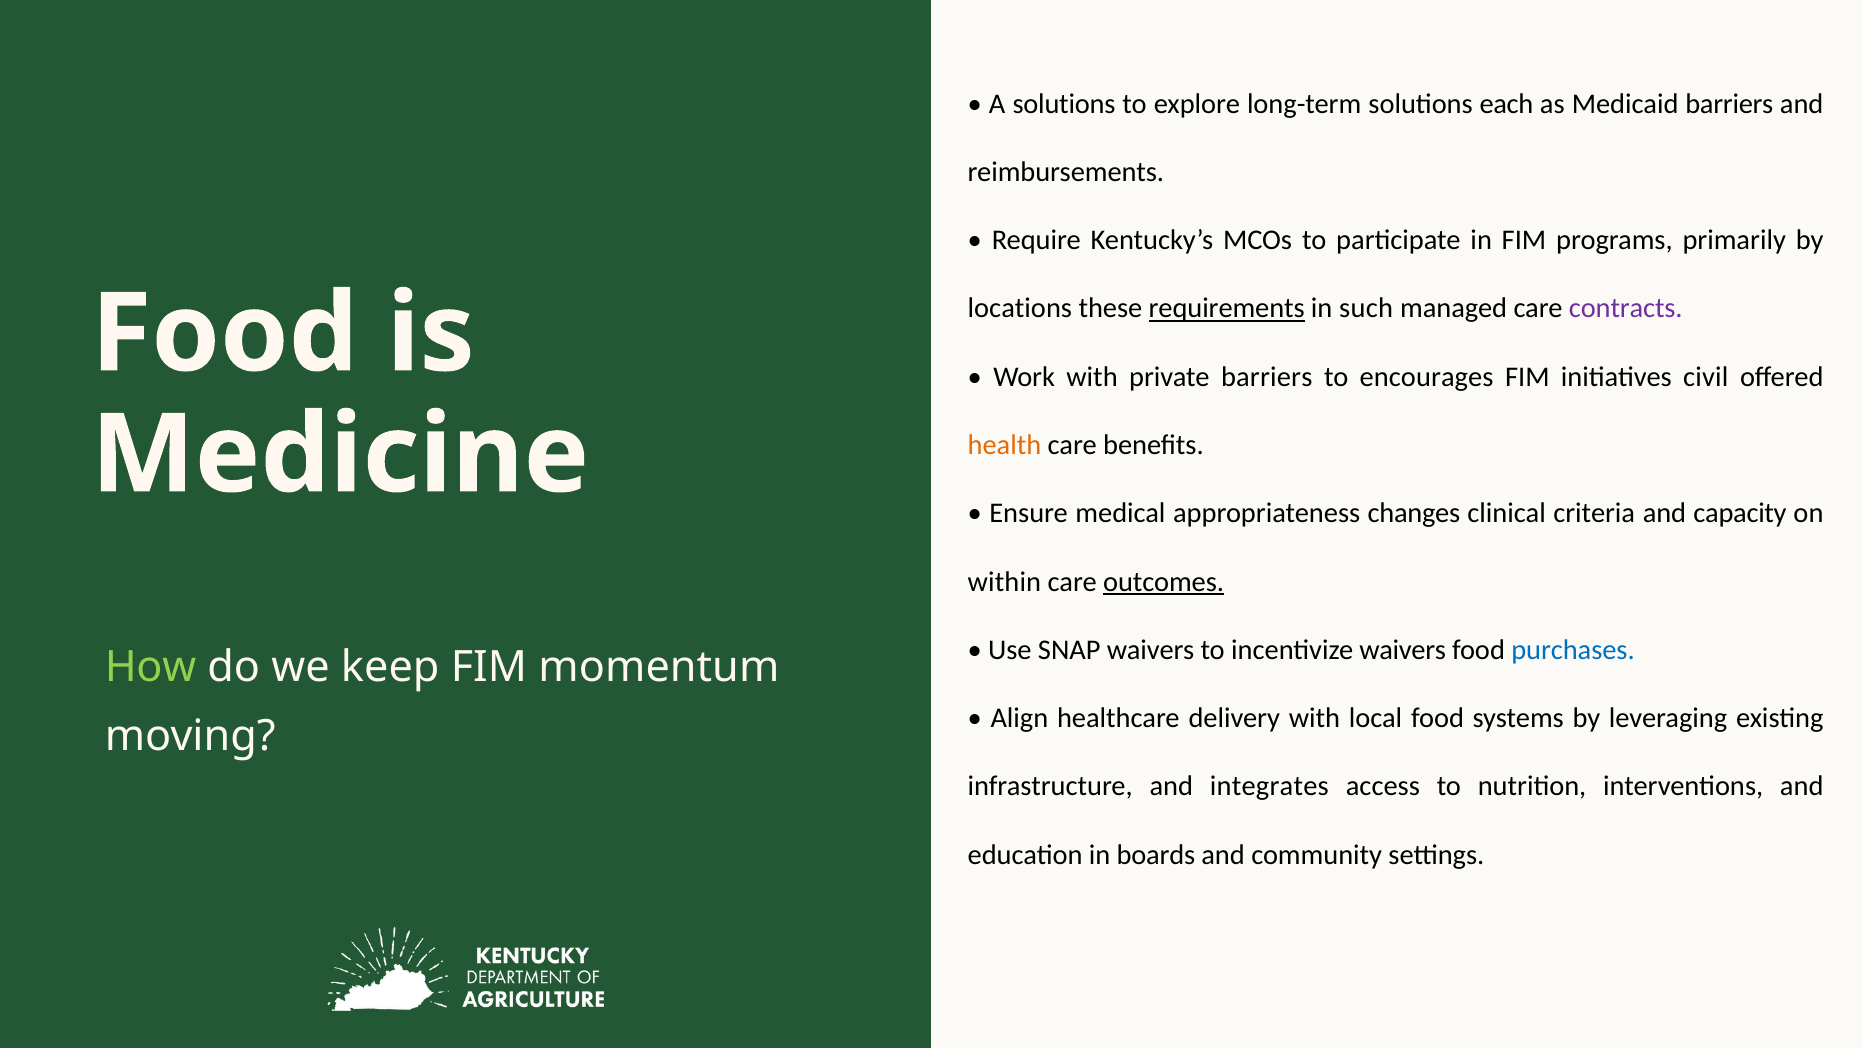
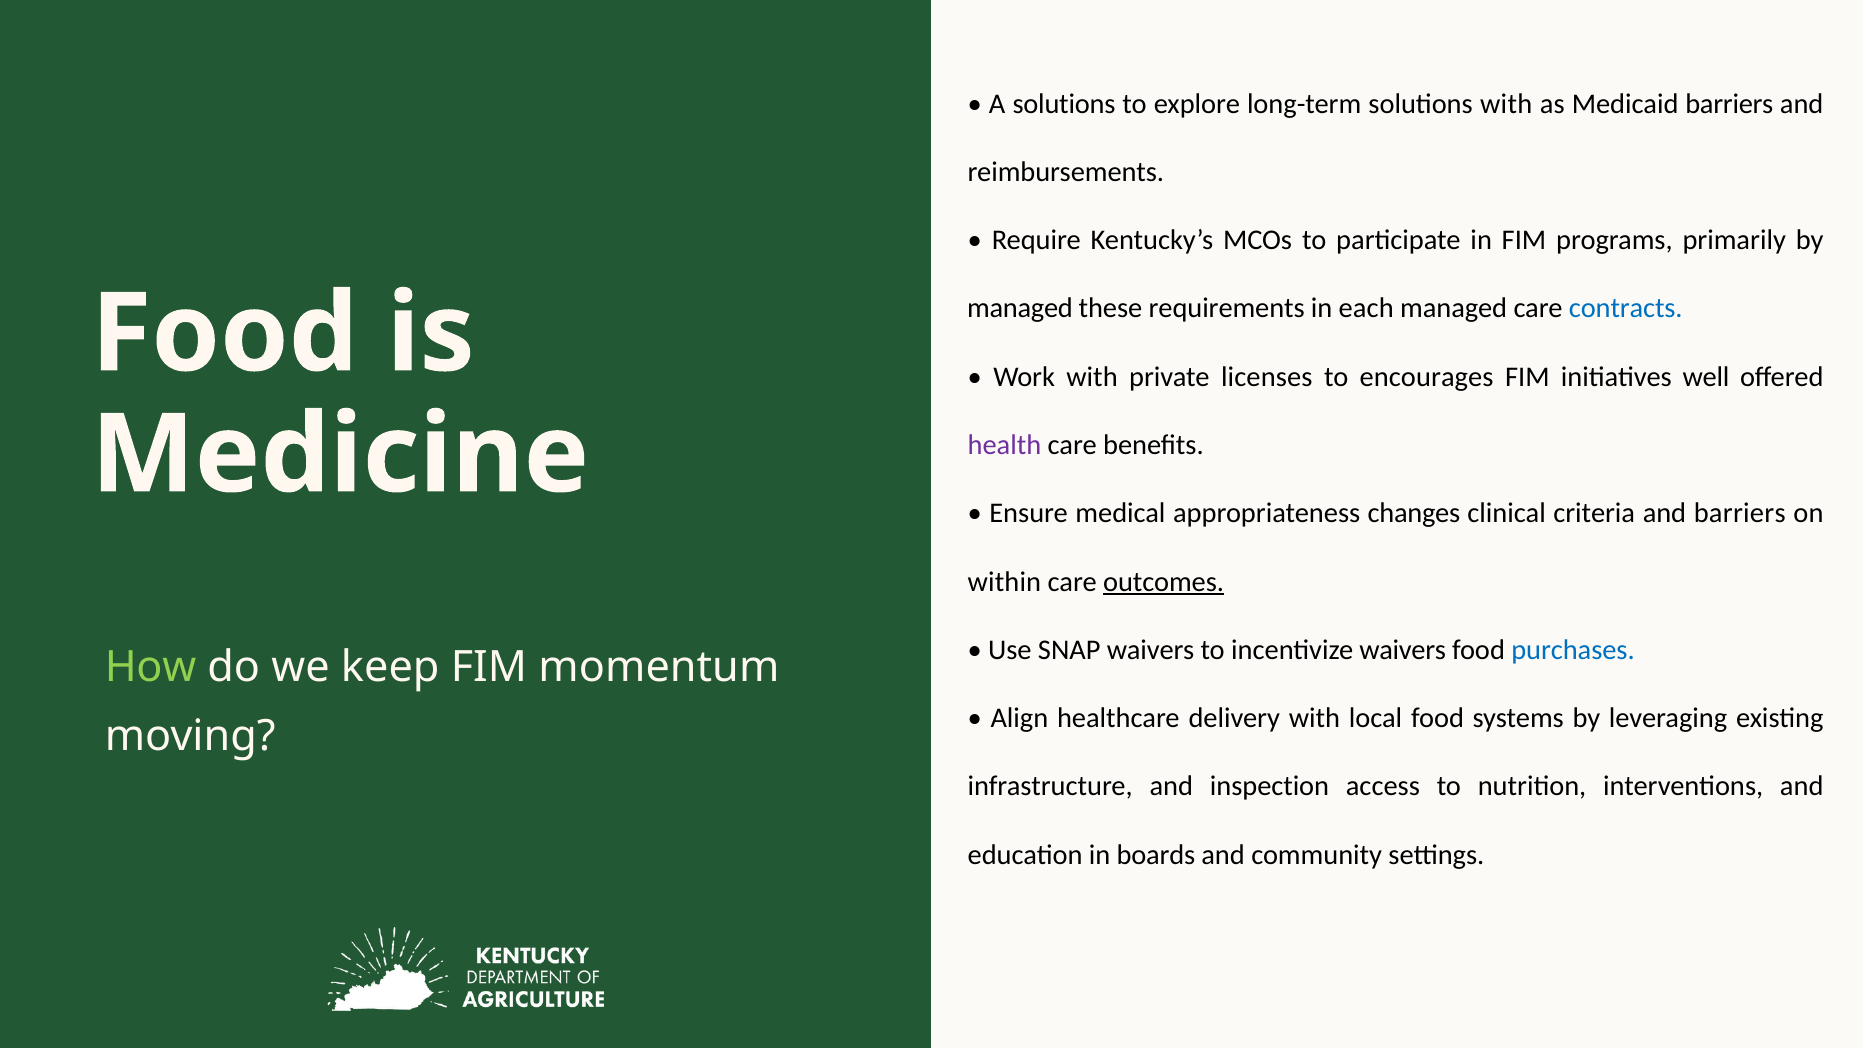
solutions each: each -> with (1506, 104)
locations: locations -> managed (1020, 309)
requirements underline: present -> none (1227, 309)
such: such -> each (1366, 309)
contracts colour: purple -> blue (1626, 309)
private barriers: barriers -> licenses (1267, 377)
civil: civil -> well (1706, 377)
health colour: orange -> purple (1004, 445)
and capacity: capacity -> barriers (1740, 513)
integrates: integrates -> inspection (1270, 787)
